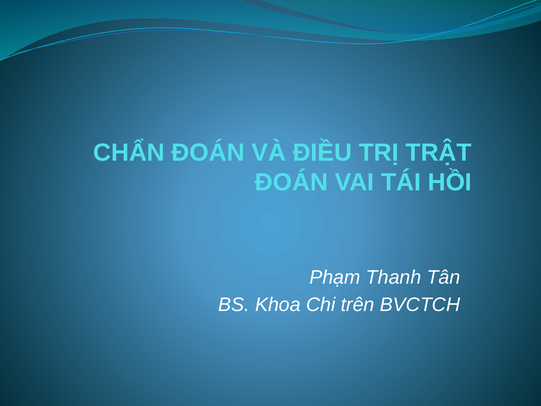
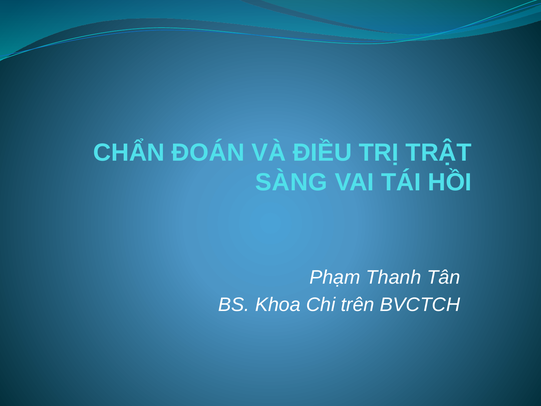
ĐOÁN: ĐOÁN -> SÀNG (291, 182)
